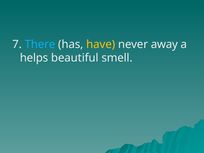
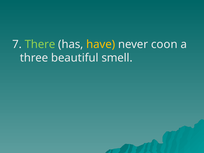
There colour: light blue -> light green (40, 44)
away: away -> coon (164, 44)
helps: helps -> three (34, 58)
